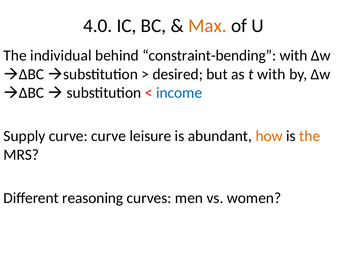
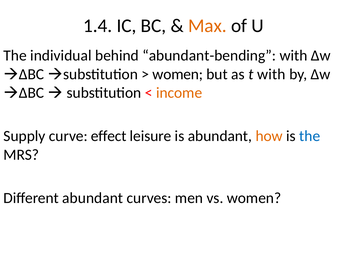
4.0: 4.0 -> 1.4 (98, 26)
constraint-bending: constraint-bending -> abundant-bending (209, 55)
desired: desired -> women (178, 74)
income colour: blue -> orange (179, 93)
curve curve: curve -> effect (109, 136)
the colour: orange -> blue (310, 136)
Different reasoning: reasoning -> abundant (93, 197)
